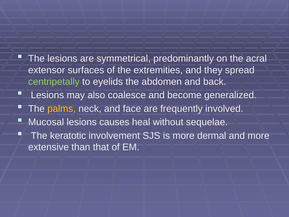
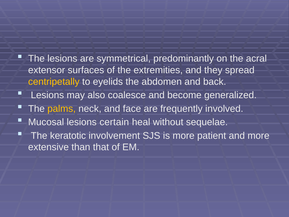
centripetally colour: light green -> yellow (54, 82)
causes: causes -> certain (114, 122)
dermal: dermal -> patient (212, 135)
